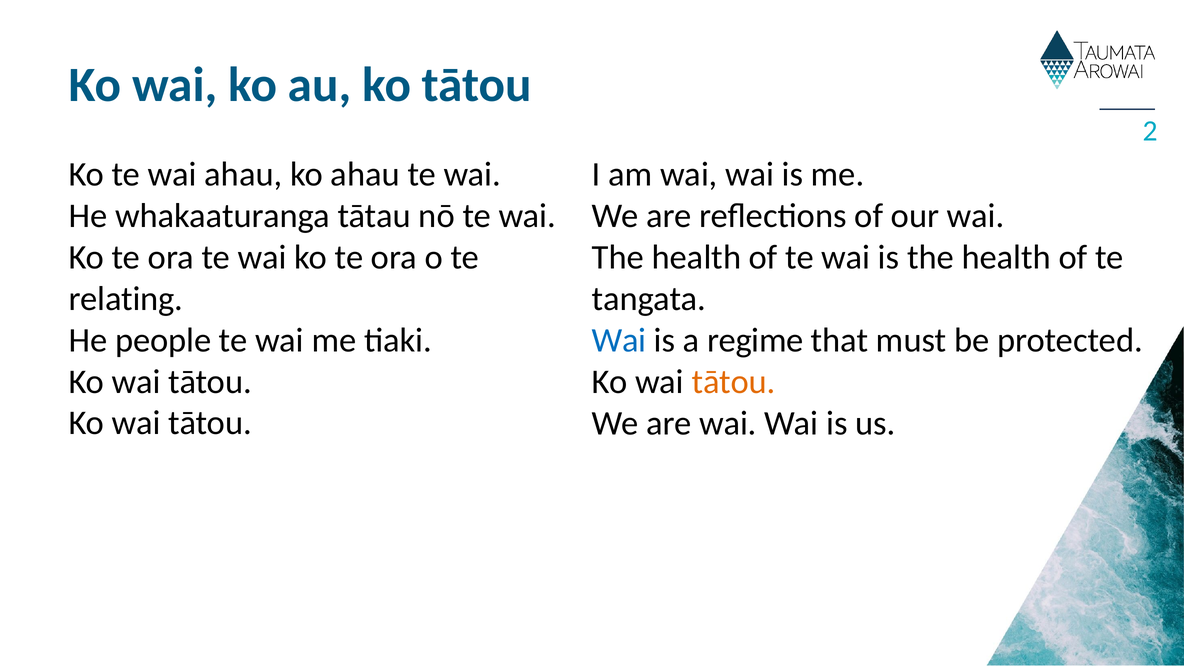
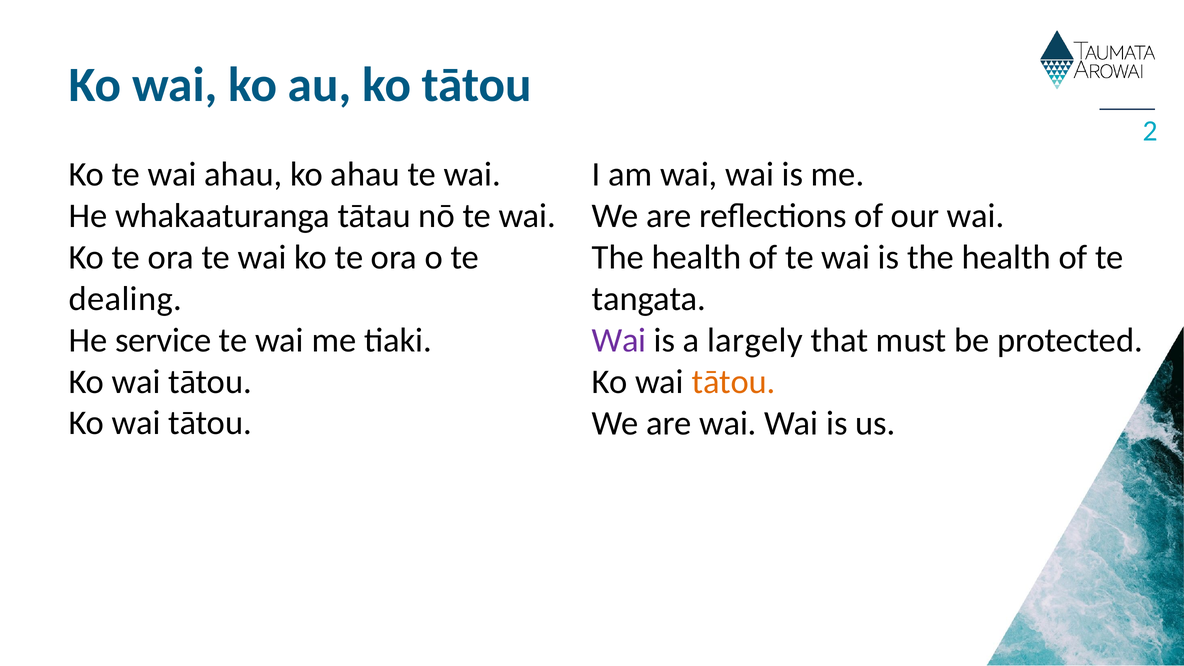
relating: relating -> dealing (125, 299)
people: people -> service (163, 340)
Wai colour: blue -> purple (619, 340)
regime: regime -> largely (755, 340)
